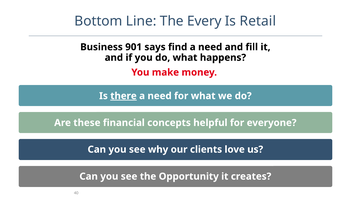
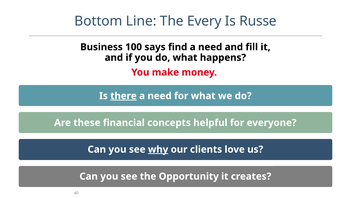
Retail: Retail -> Russe (258, 21)
901: 901 -> 100 (134, 47)
why underline: none -> present (158, 149)
